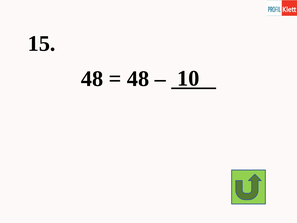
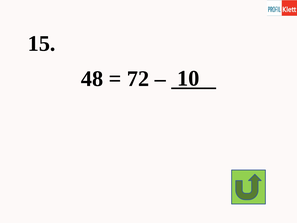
48: 48 -> 72 (138, 79)
